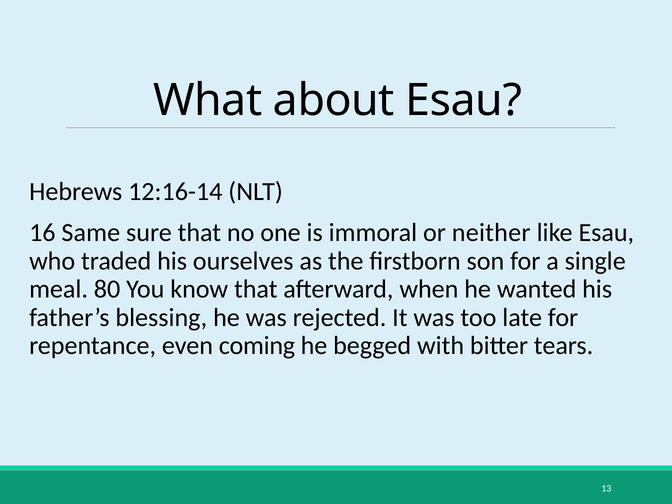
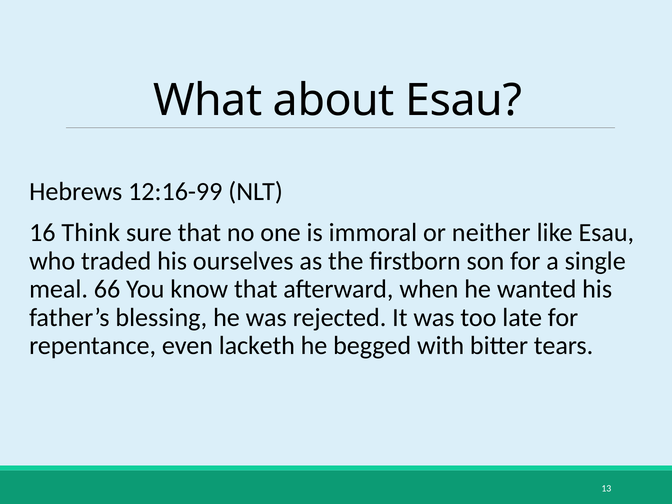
12:16-14: 12:16-14 -> 12:16-99 (175, 192)
Same: Same -> Think (91, 233)
80: 80 -> 66 (107, 289)
coming: coming -> lacketh (257, 346)
